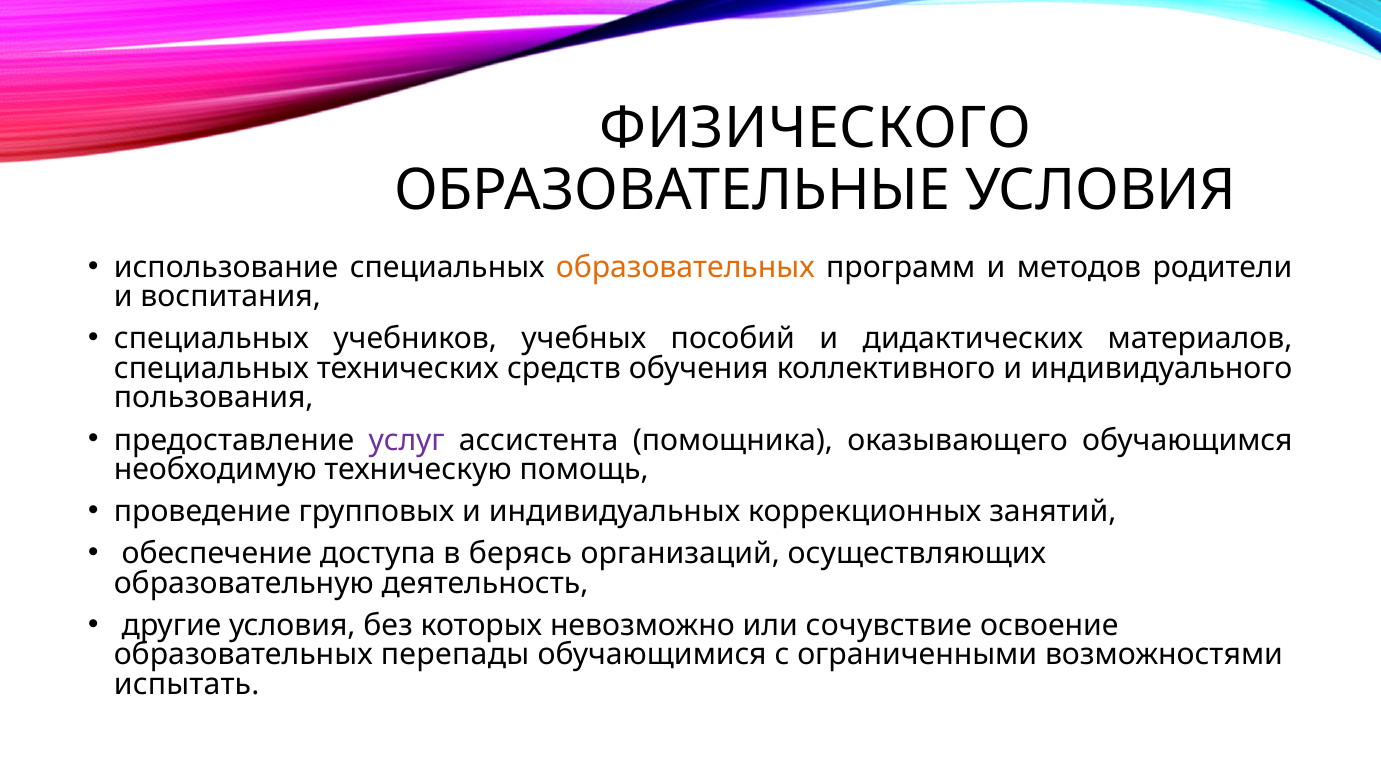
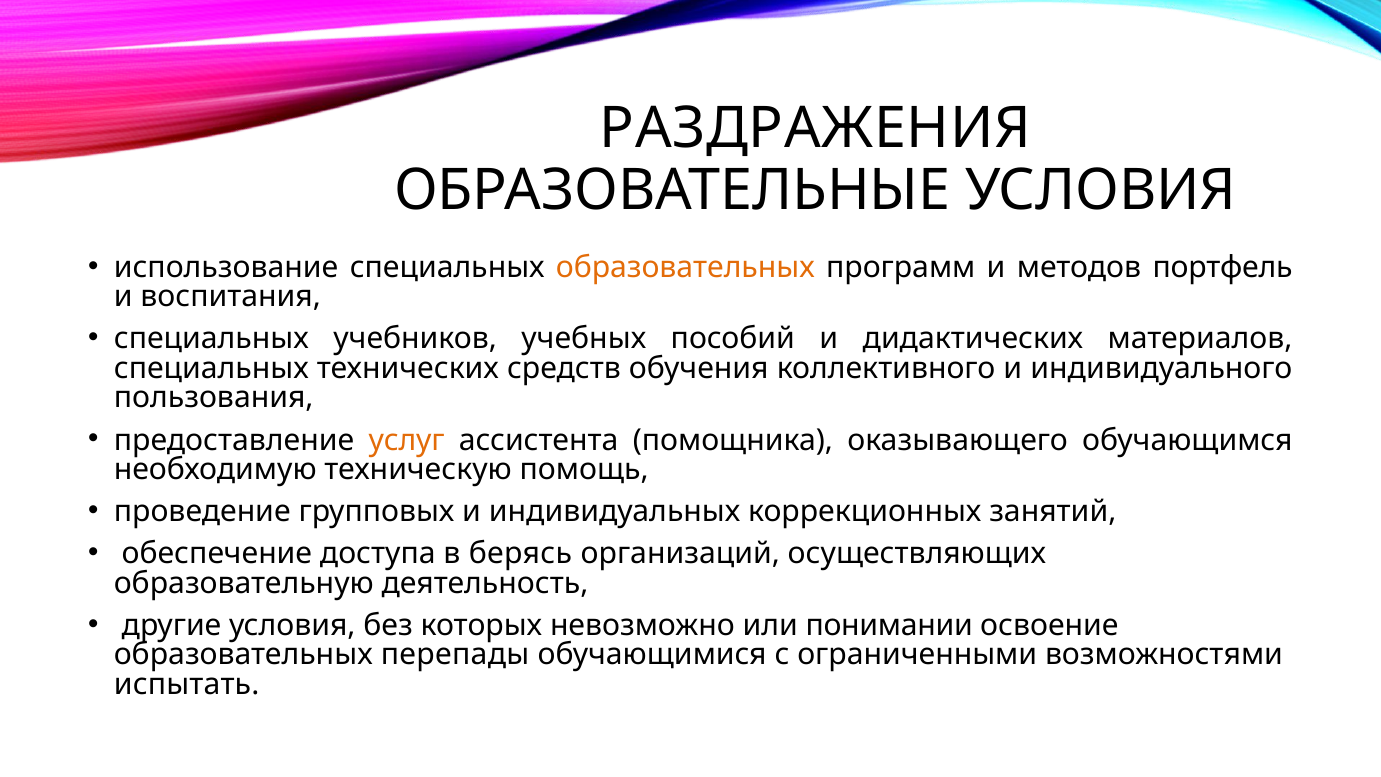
ФИЗИЧЕСКОГО: ФИЗИЧЕСКОГО -> РАЗДРАЖЕНИЯ (815, 128)
родители: родители -> портфель (1223, 267)
услуг colour: purple -> orange (407, 440)
сочувствие: сочувствие -> понимании (889, 625)
